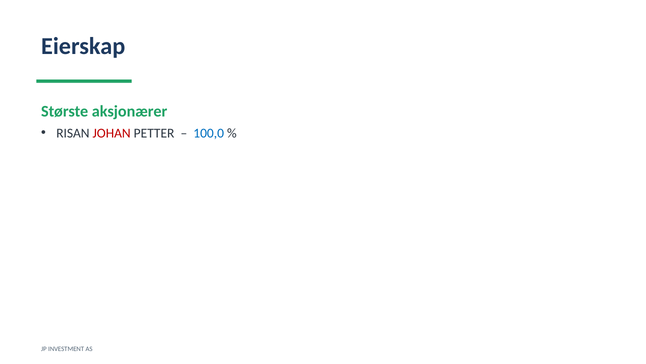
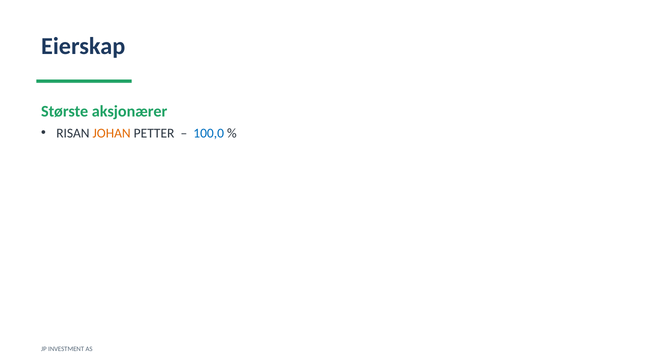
JOHAN colour: red -> orange (112, 133)
